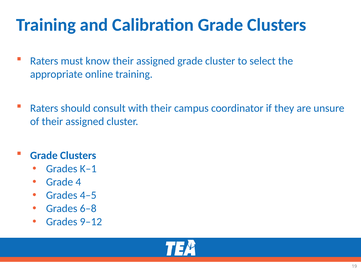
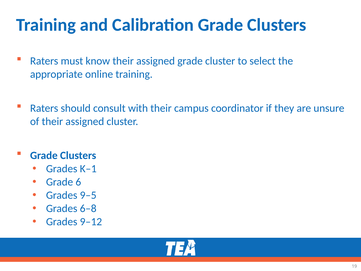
4: 4 -> 6 (78, 182)
4–5: 4–5 -> 9–5 (88, 195)
